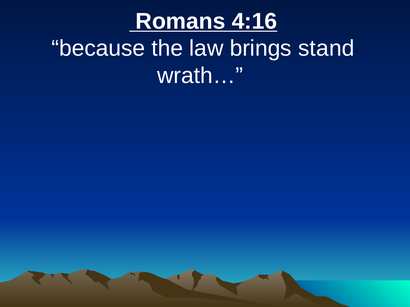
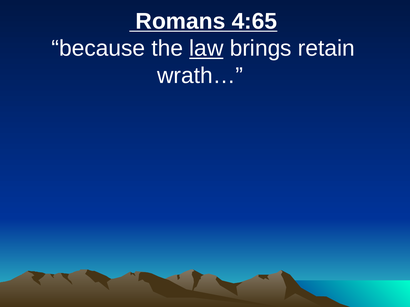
4:16: 4:16 -> 4:65 (254, 21)
law underline: none -> present (206, 49)
stand: stand -> retain (326, 49)
